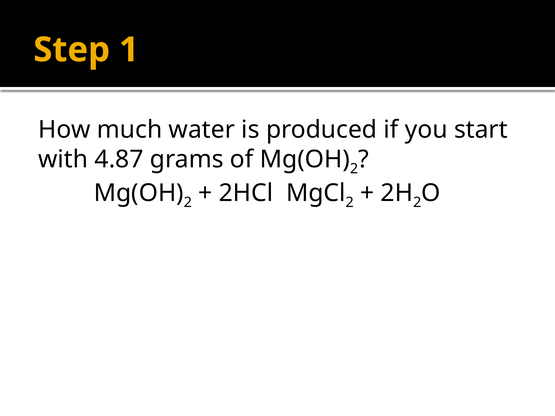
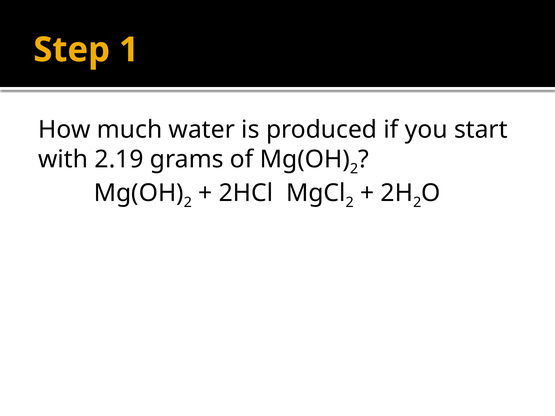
4.87: 4.87 -> 2.19 (119, 159)
